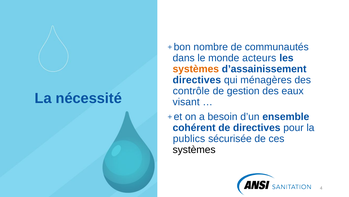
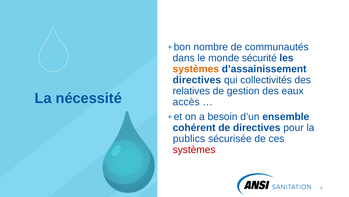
acteurs: acteurs -> sécurité (259, 58)
ménagères: ménagères -> collectivités (266, 80)
contrôle: contrôle -> relatives (191, 91)
visant: visant -> accès (186, 102)
systèmes colour: black -> red (194, 149)
